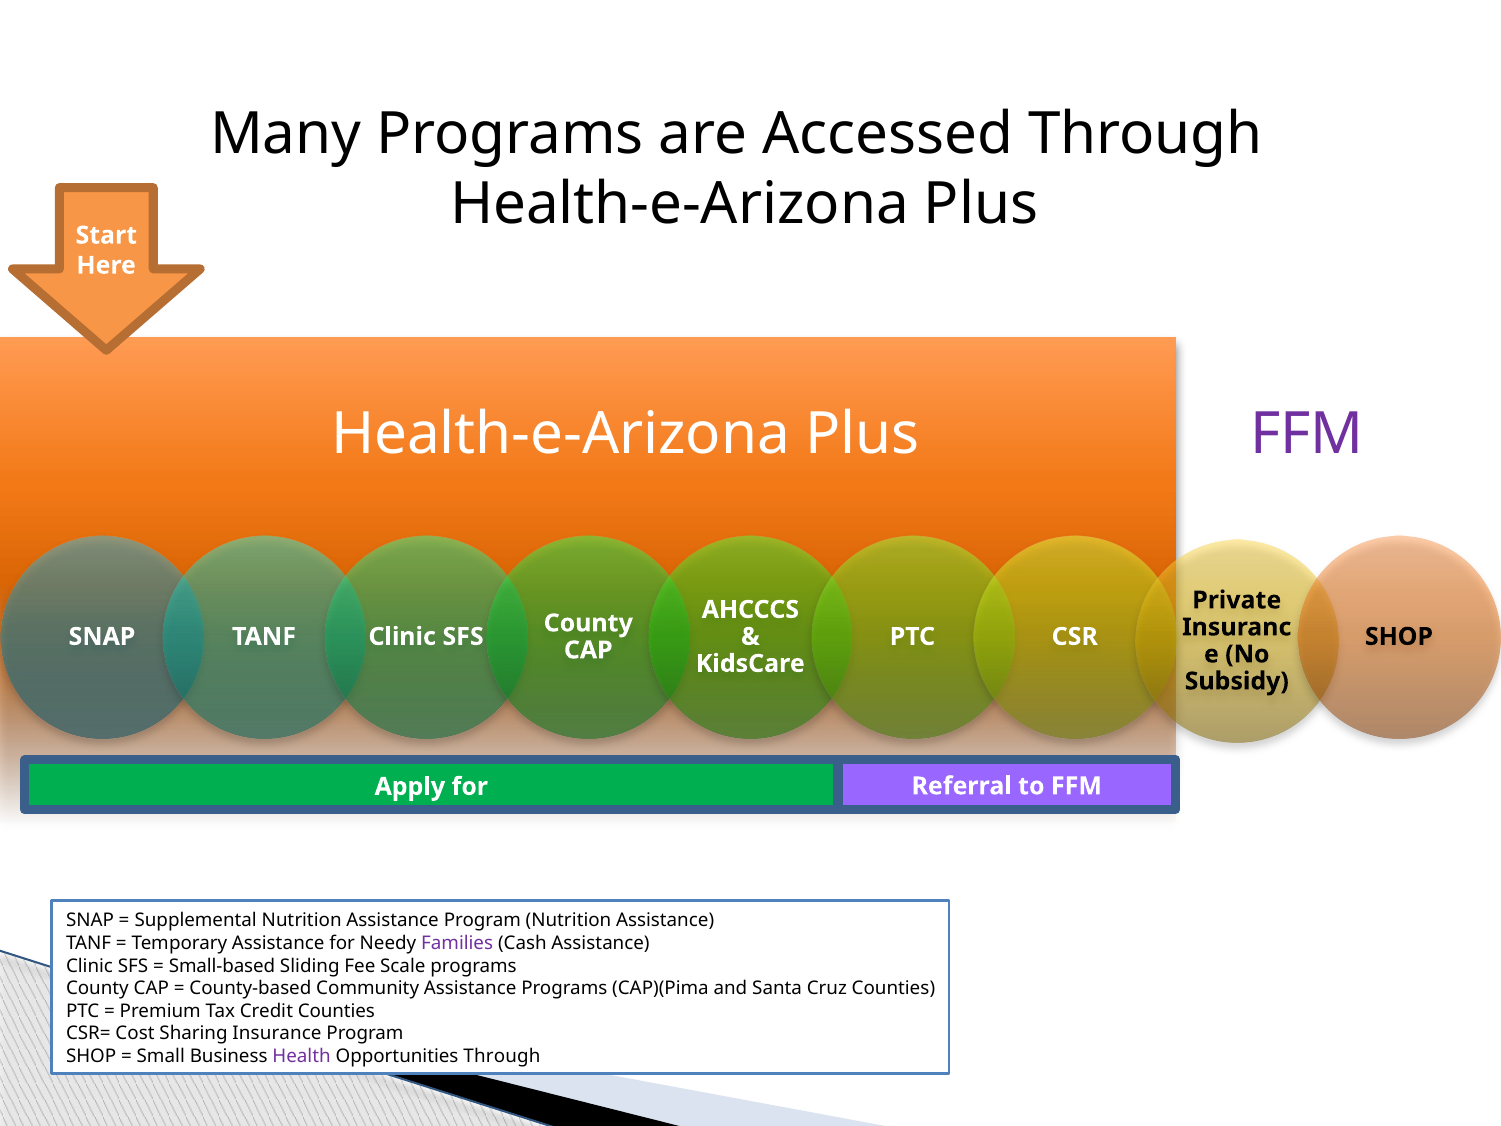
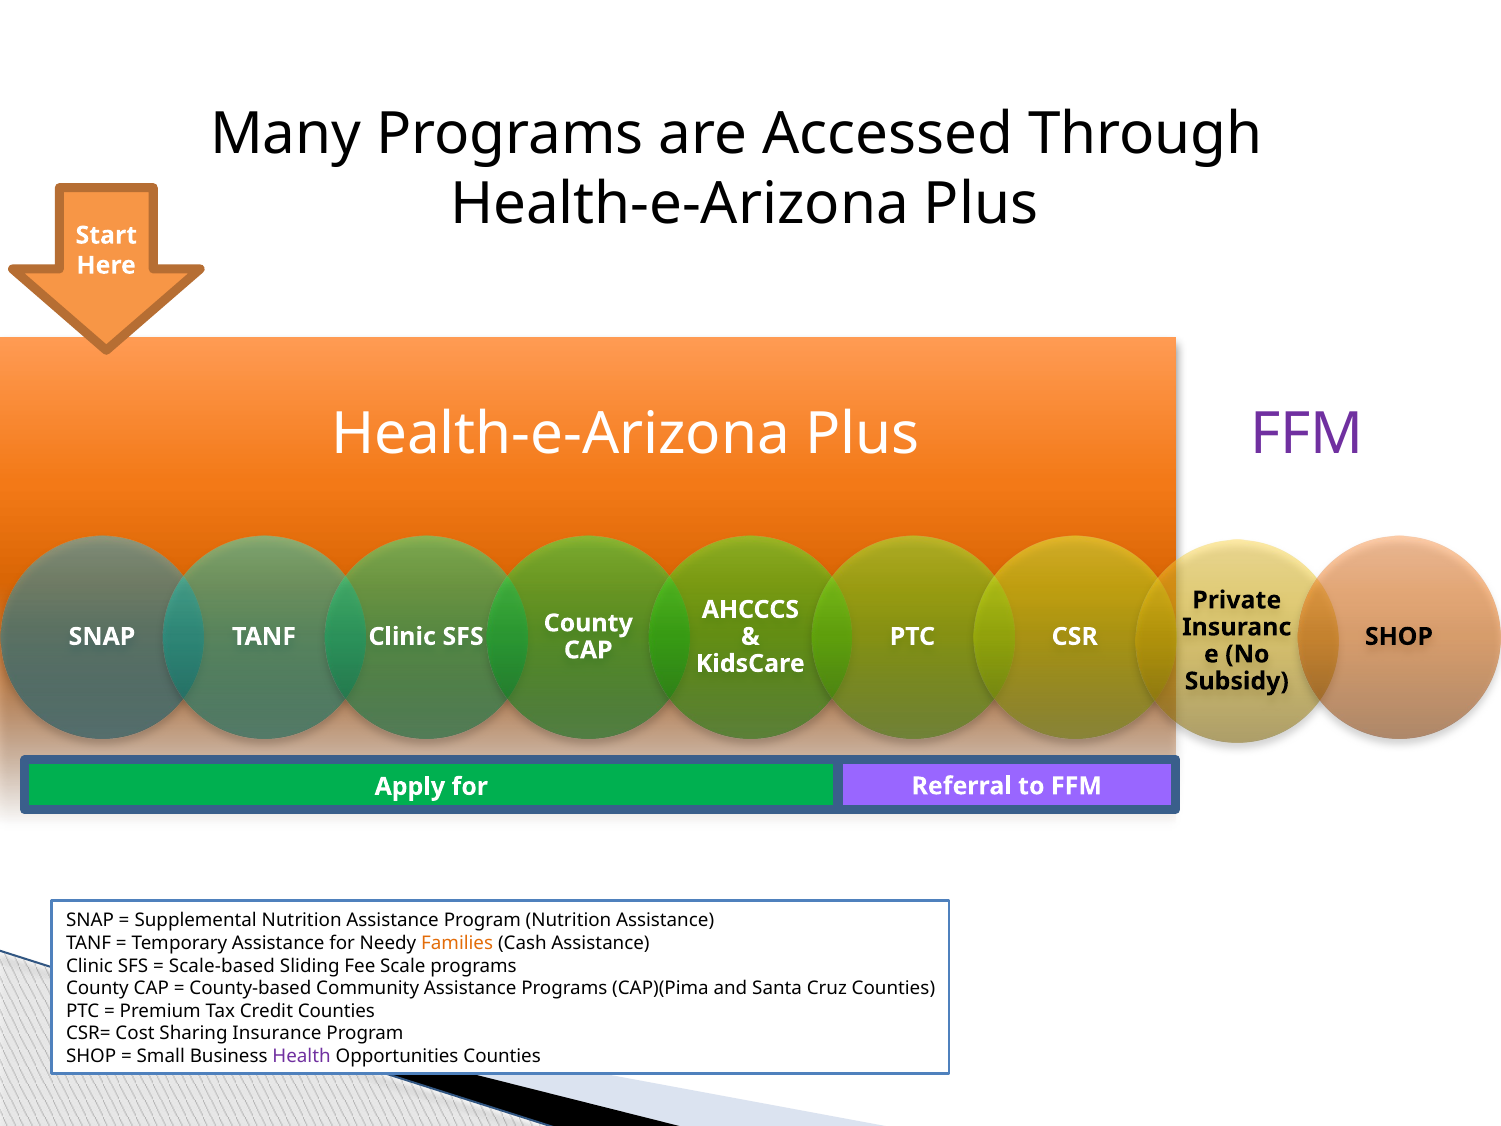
Families colour: purple -> orange (457, 943)
Small-based: Small-based -> Scale-based (222, 966)
Opportunities Through: Through -> Counties (502, 1056)
